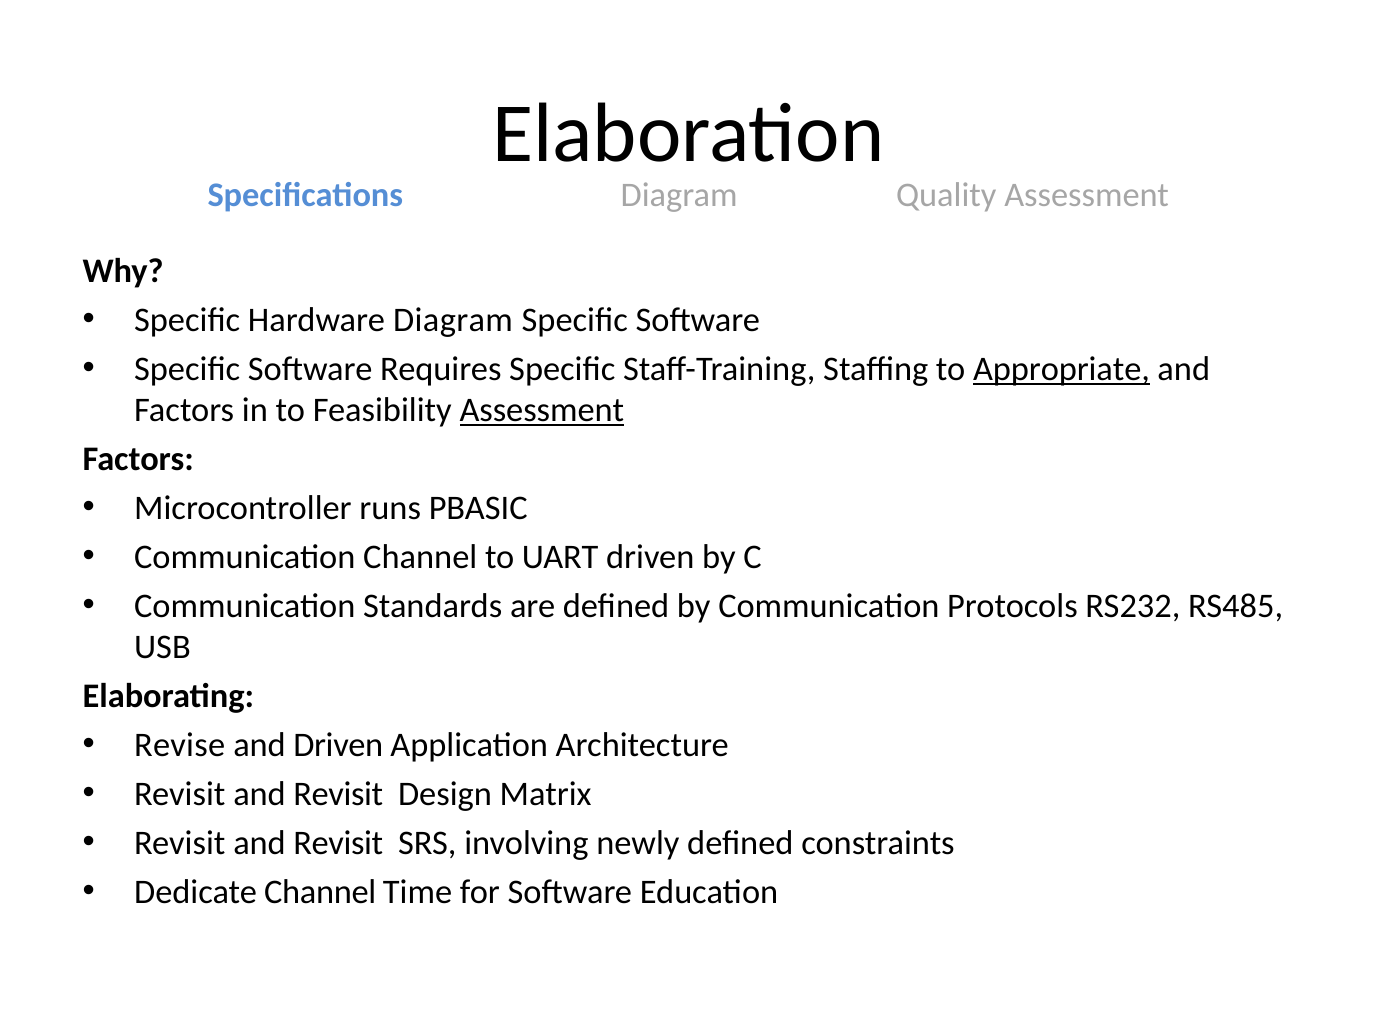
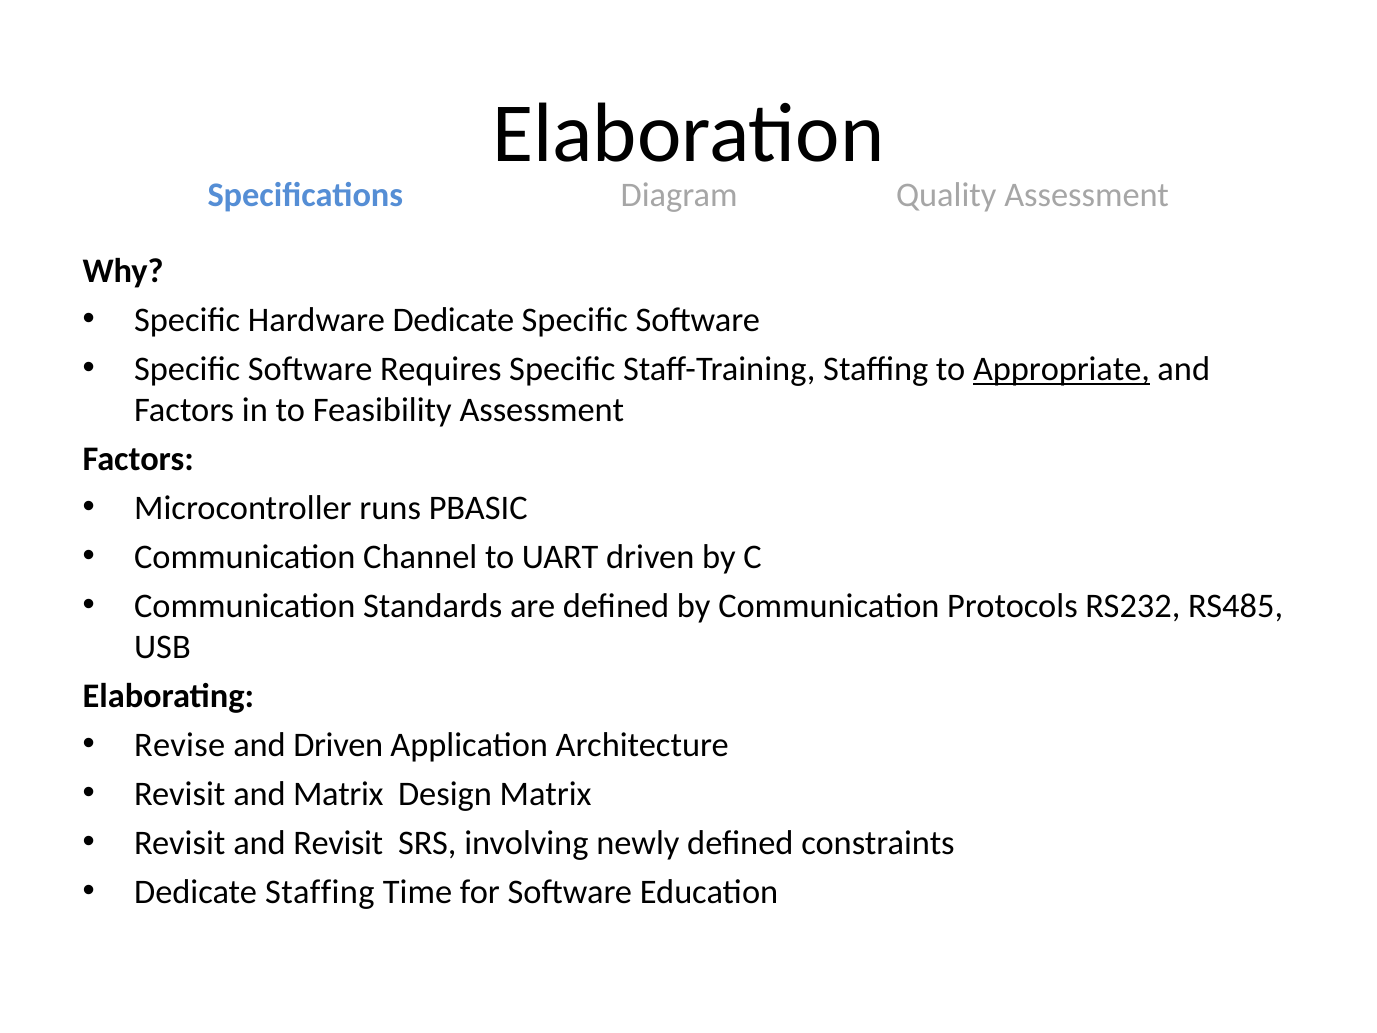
Hardware Diagram: Diagram -> Dedicate (453, 320)
Assessment underline: present -> none (542, 410)
Revisit: Revisit -> Matrix (338, 794)
Dedicate Channel: Channel -> Staffing (320, 892)
